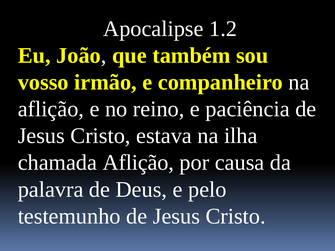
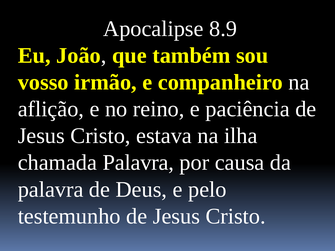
1.2: 1.2 -> 8.9 (223, 29)
chamada Aflição: Aflição -> Palavra (138, 163)
